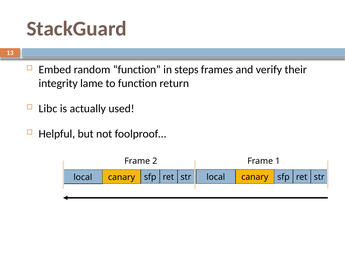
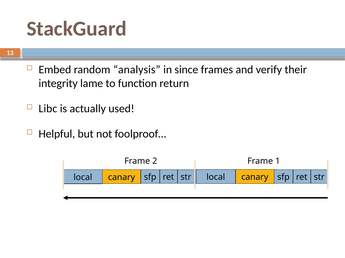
random function: function -> analysis (137, 70)
steps: steps -> since (186, 70)
